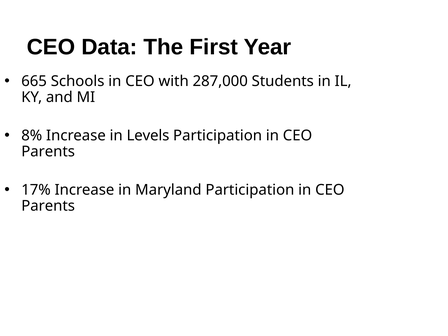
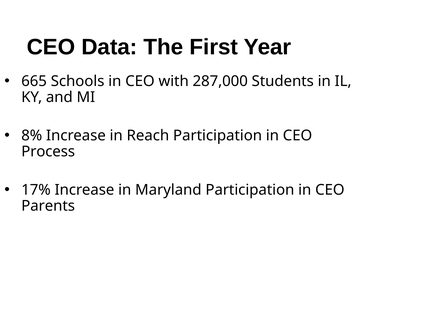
Levels: Levels -> Reach (148, 135)
Parents: Parents -> Process (48, 152)
